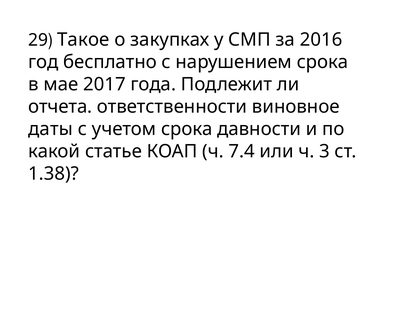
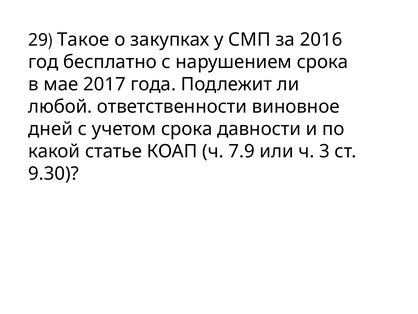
отчета: отчета -> любой (60, 106)
даты: даты -> дней (51, 129)
7.4: 7.4 -> 7.9 (242, 151)
1.38: 1.38 -> 9.30 (54, 173)
